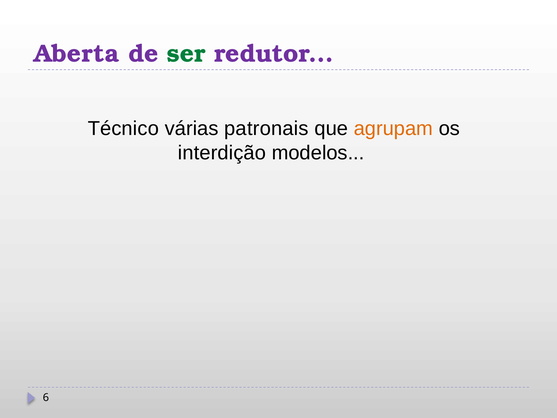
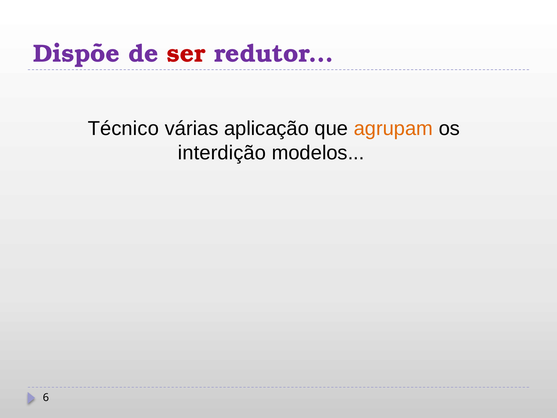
Aberta: Aberta -> Dispõe (77, 54)
ser colour: green -> red (186, 54)
patronais: patronais -> aplicação (266, 129)
